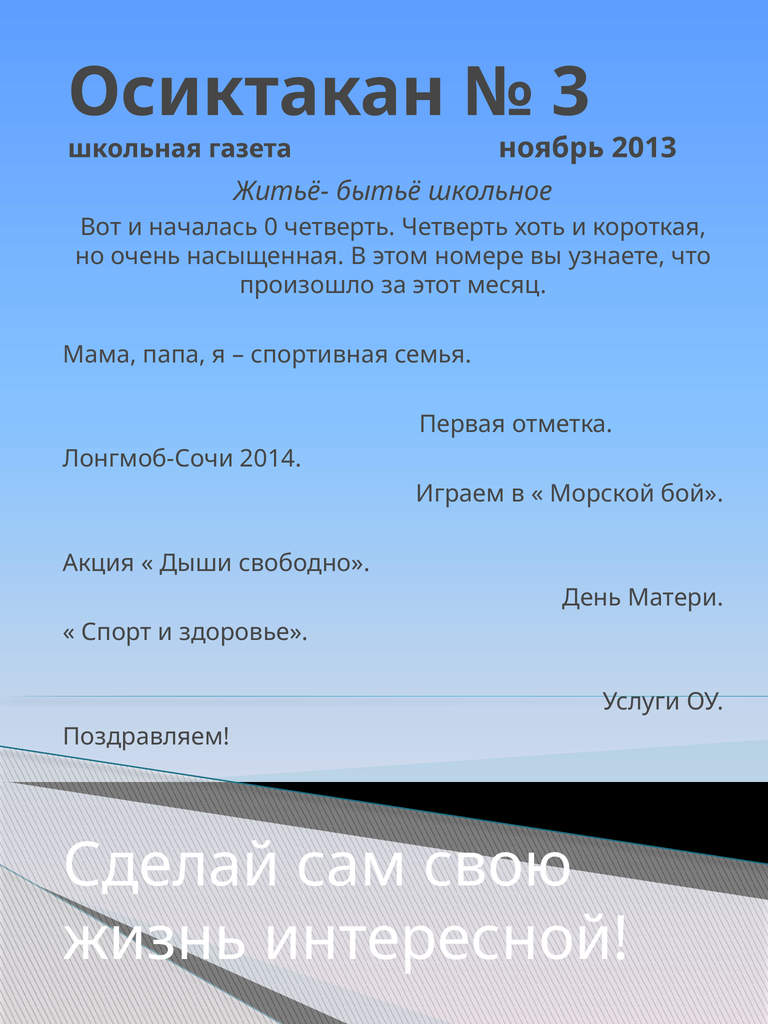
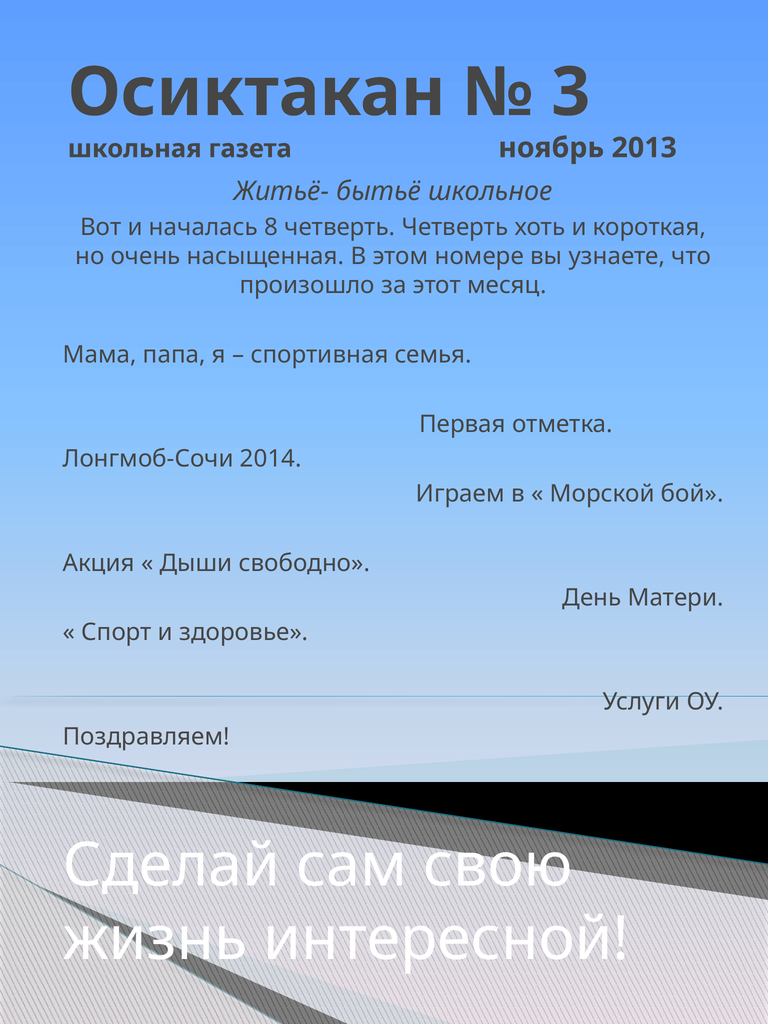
0: 0 -> 8 (271, 227)
